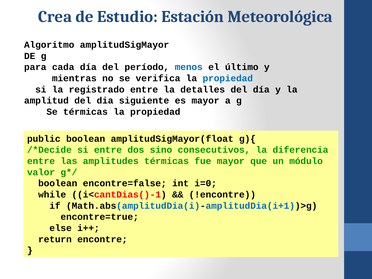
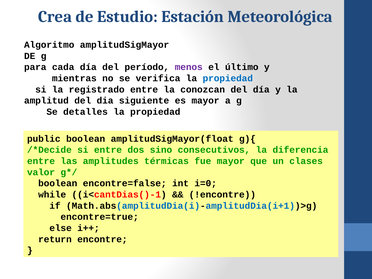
menos colour: blue -> purple (189, 67)
detalles: detalles -> conozcan (203, 89)
Se térmicas: térmicas -> detalles (86, 112)
módulo: módulo -> clases (306, 161)
